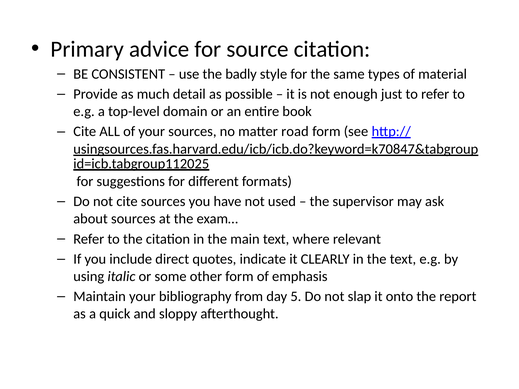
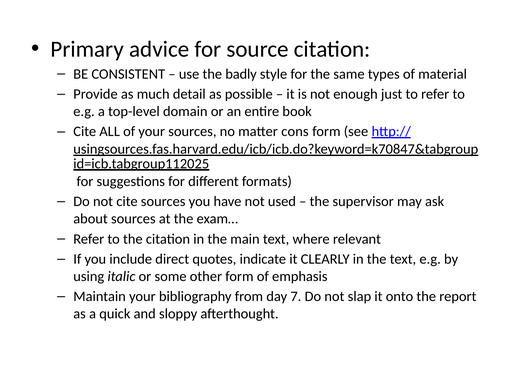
road: road -> cons (295, 132)
5: 5 -> 7 (296, 297)
